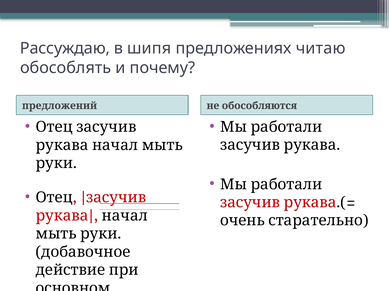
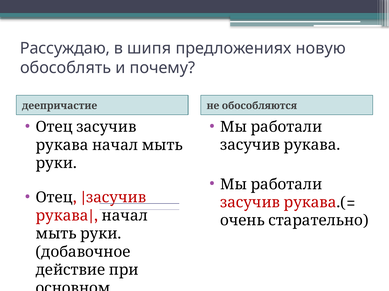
читаю: читаю -> новую (321, 48)
предложений: предложений -> деепричастие (60, 106)
